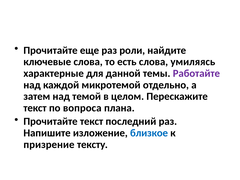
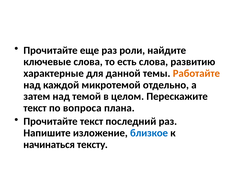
умиляясь: умиляясь -> развитию (193, 62)
Работайте colour: purple -> orange (196, 73)
призрение: призрение -> начинаться (49, 144)
